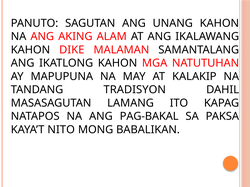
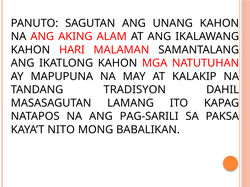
DIKE: DIKE -> HARI (72, 50)
PAG-BAKAL: PAG-BAKAL -> PAG-SARILI (149, 117)
